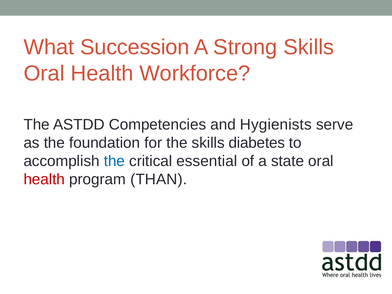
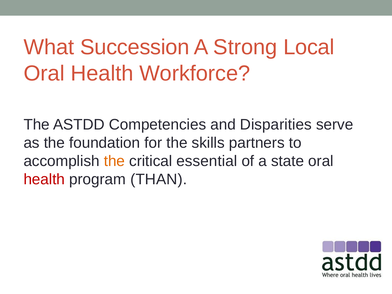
Strong Skills: Skills -> Local (309, 47)
Hygienists: Hygienists -> Disparities (276, 125)
diabetes: diabetes -> partners (257, 143)
the colour: blue -> orange (114, 161)
